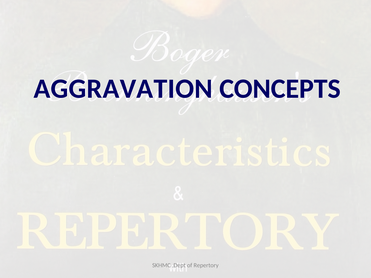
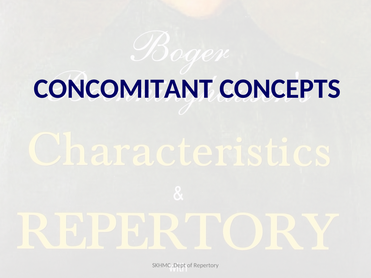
AGGRAVATION: AGGRAVATION -> CONCOMITANT (123, 89)
